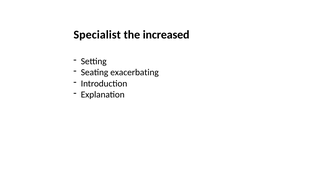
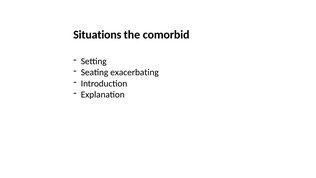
Specialist: Specialist -> Situations (97, 35)
increased: increased -> comorbid (166, 35)
